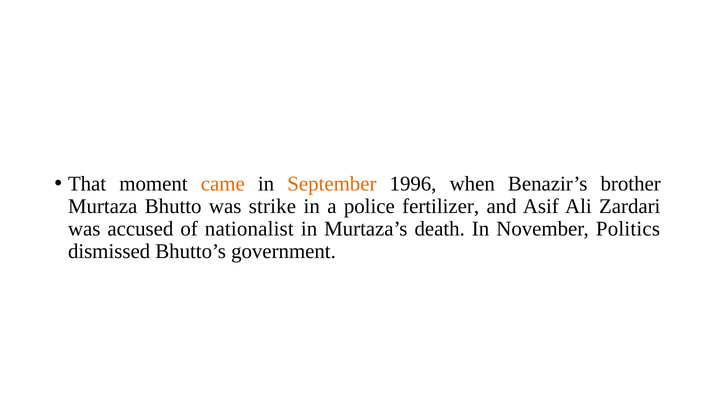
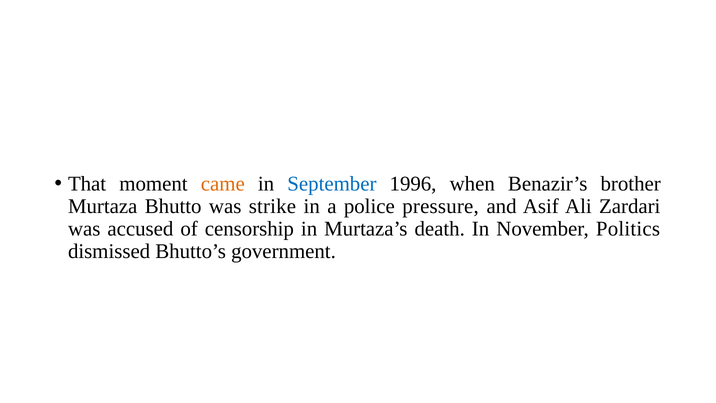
September colour: orange -> blue (332, 184)
fertilizer: fertilizer -> pressure (441, 206)
nationalist: nationalist -> censorship (249, 229)
